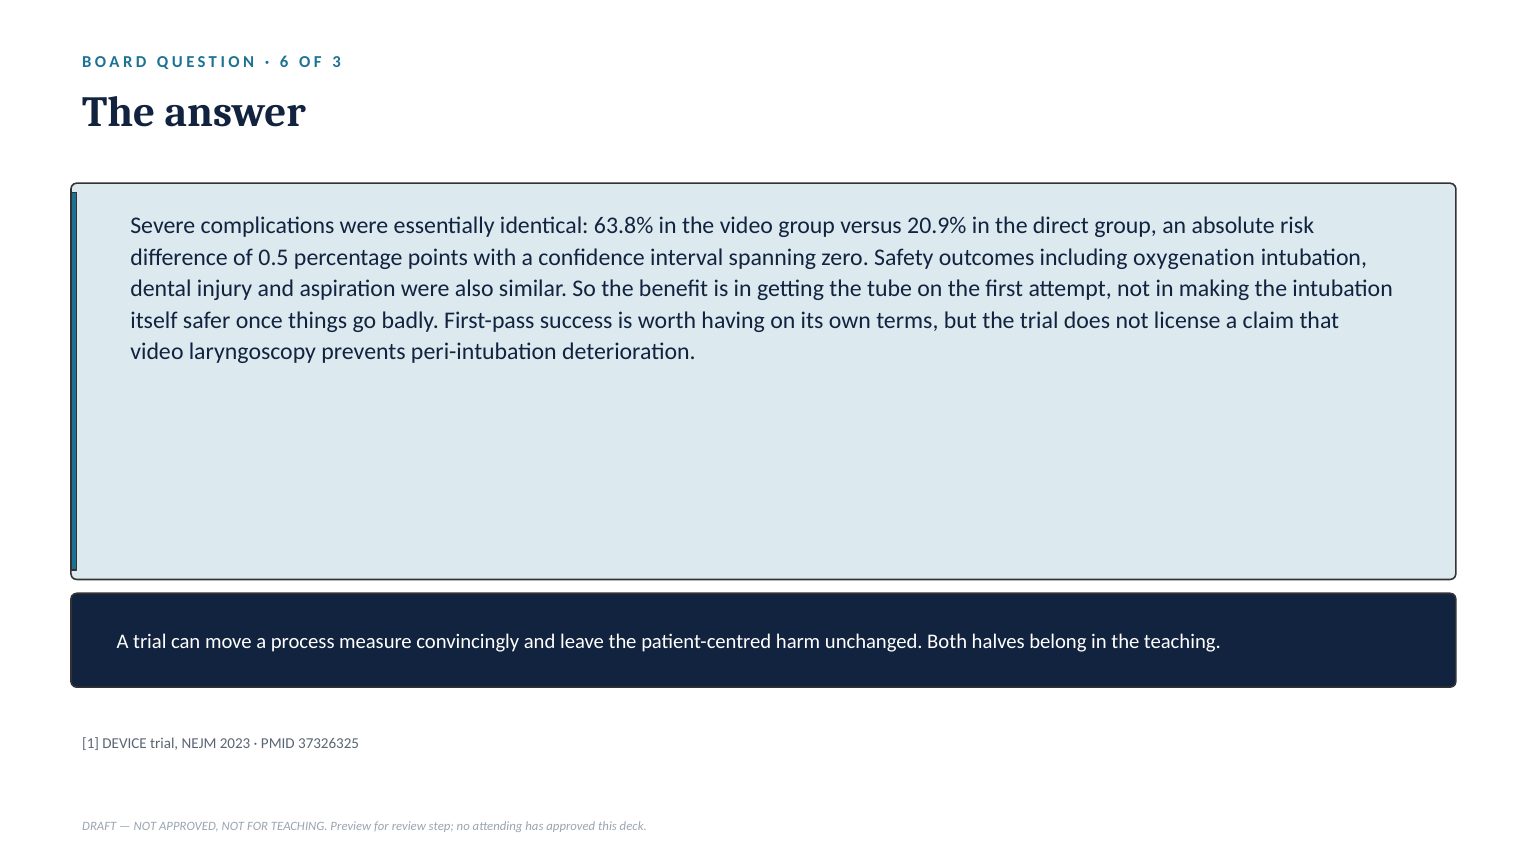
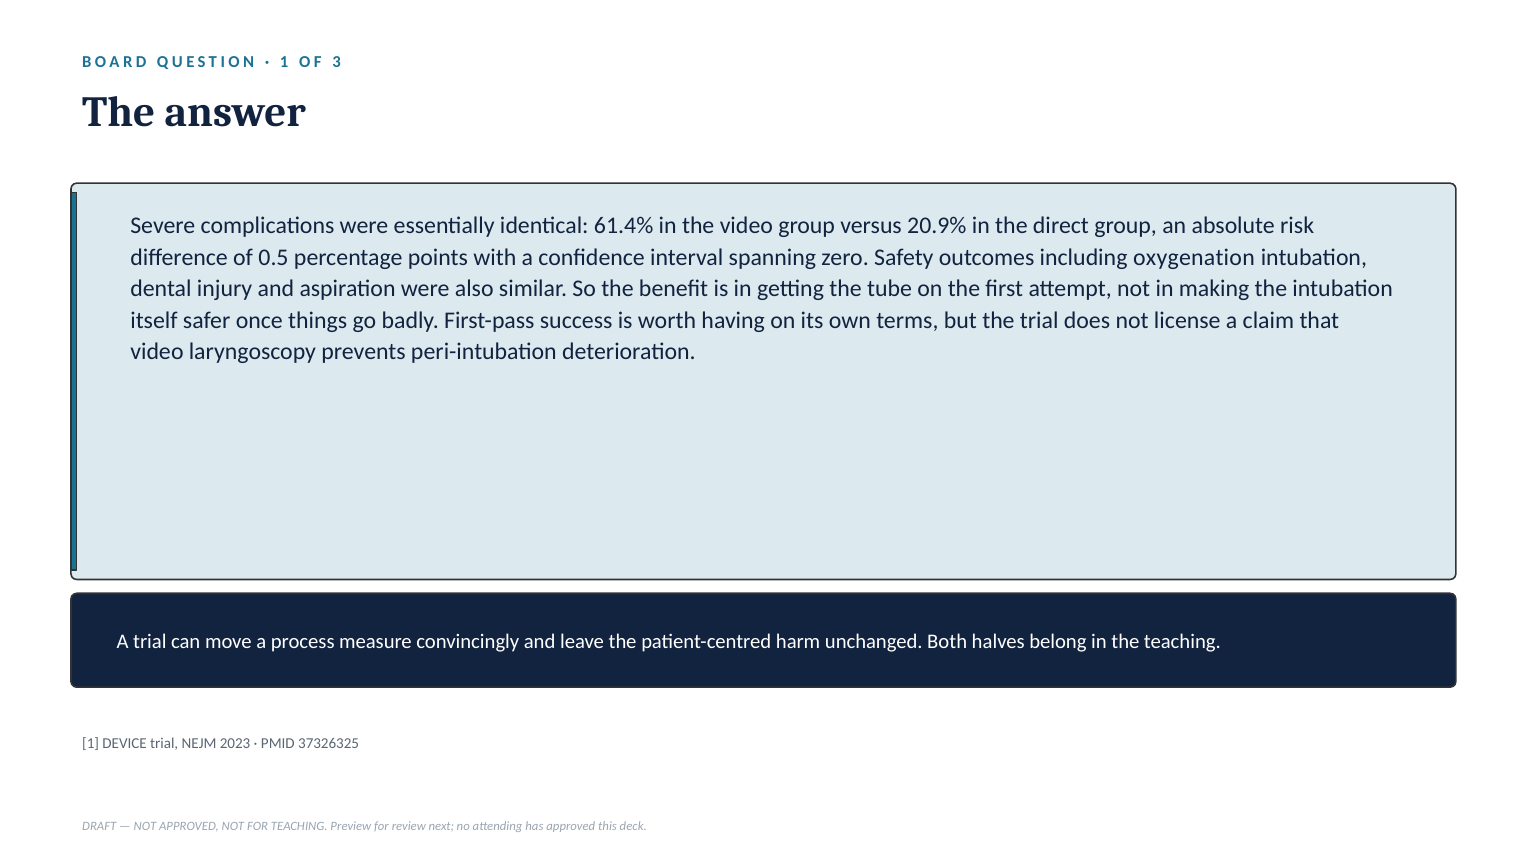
6: 6 -> 1 (284, 62)
63.8%: 63.8% -> 61.4% (624, 226)
step: step -> next (441, 826)
